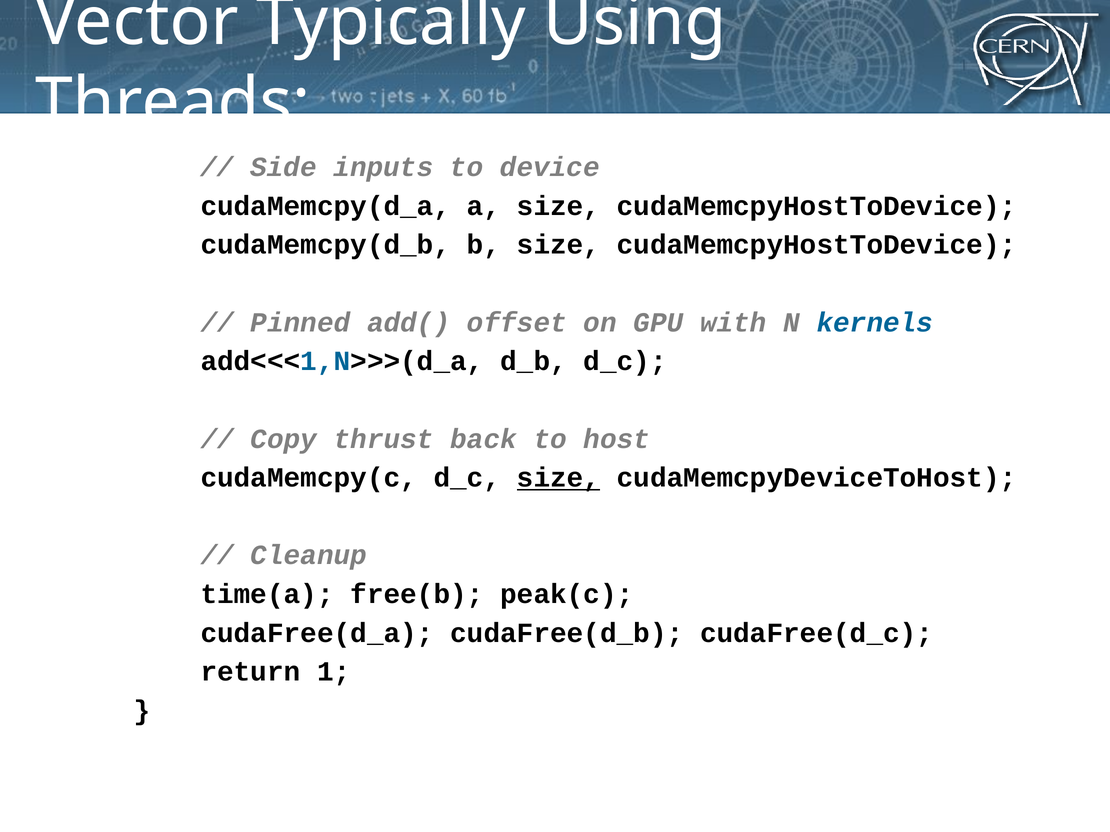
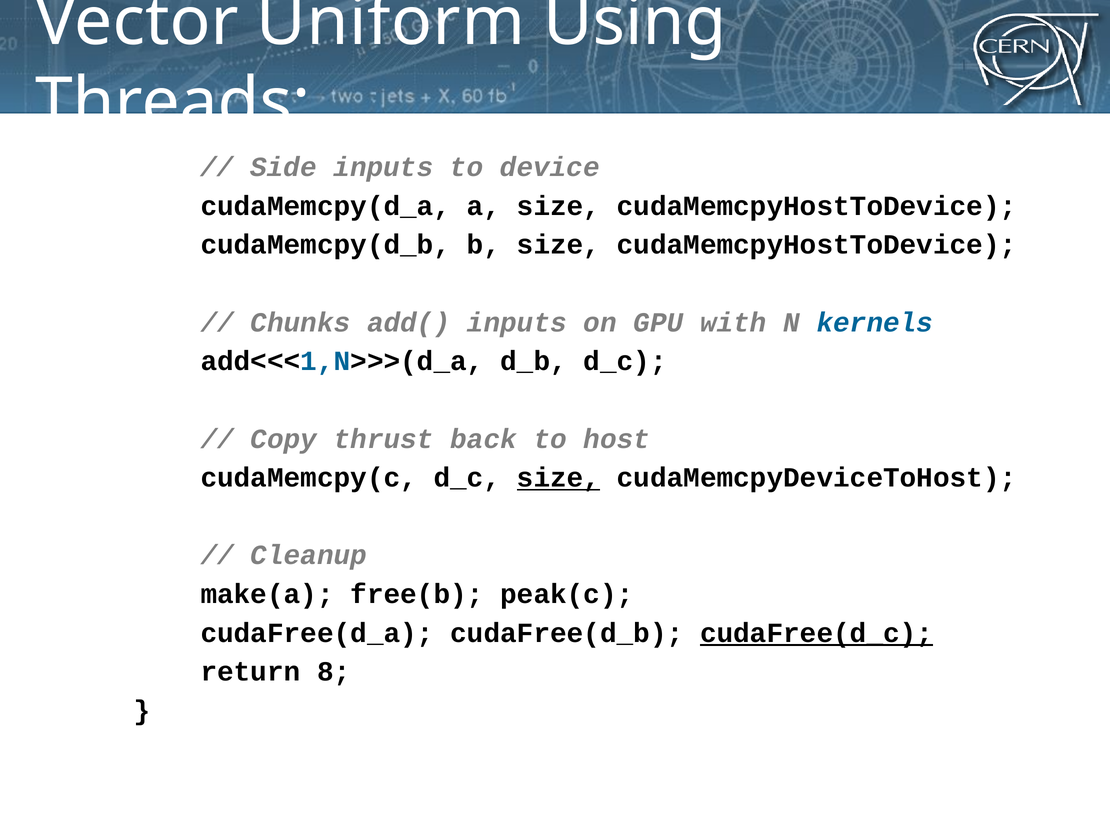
Typically: Typically -> Uniform (391, 22)
Pinned: Pinned -> Chunks (300, 323)
add( offset: offset -> inputs (517, 323)
time(a: time(a -> make(a (267, 595)
cudaFree(d_c underline: none -> present (817, 633)
1: 1 -> 8 (334, 672)
